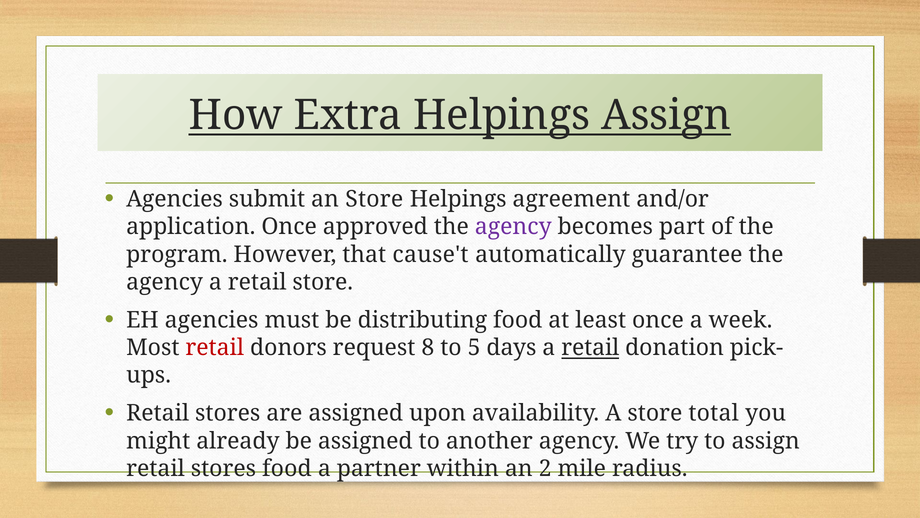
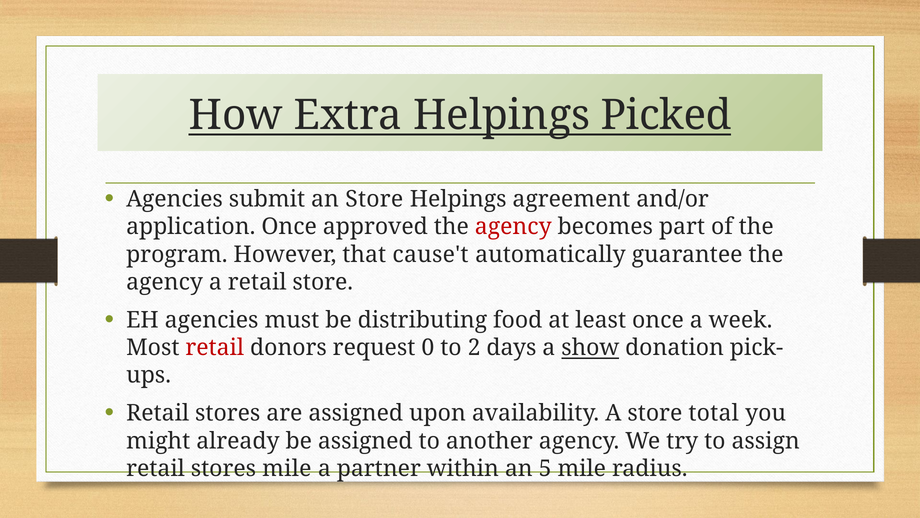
Helpings Assign: Assign -> Picked (666, 115)
agency colour: purple -> red (513, 227)
8: 8 -> 0 (428, 347)
5: 5 -> 2 (474, 347)
days a retail: retail -> show (590, 347)
stores food: food -> mile (287, 468)
2: 2 -> 5 (545, 468)
